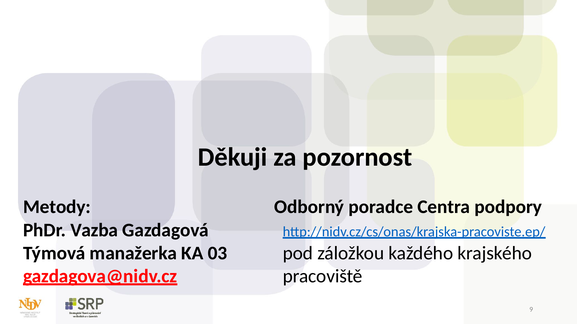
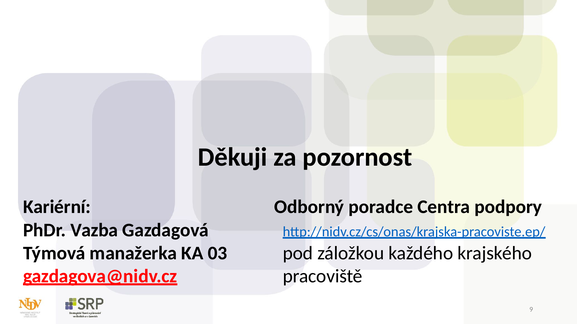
Metody: Metody -> Kariérní (57, 207)
